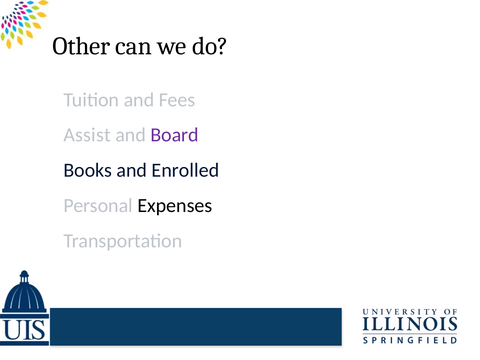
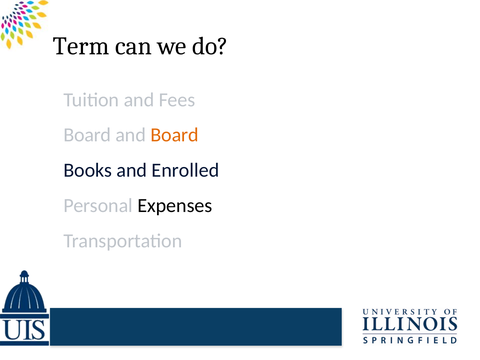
Other: Other -> Term (81, 46)
Assist: Assist -> Board (87, 135)
Board colour: purple -> orange (175, 135)
